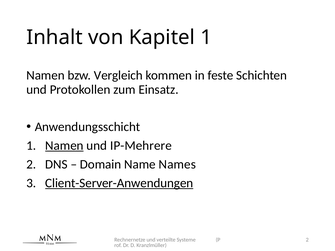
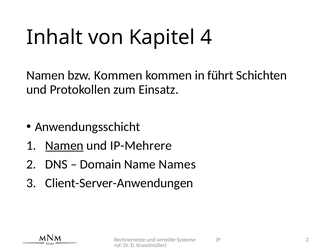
Kapitel 1: 1 -> 4 (206, 38)
bzw Vergleich: Vergleich -> Kommen (118, 76)
feste: feste -> führt (220, 76)
Client-Server-Anwendungen underline: present -> none (119, 183)
